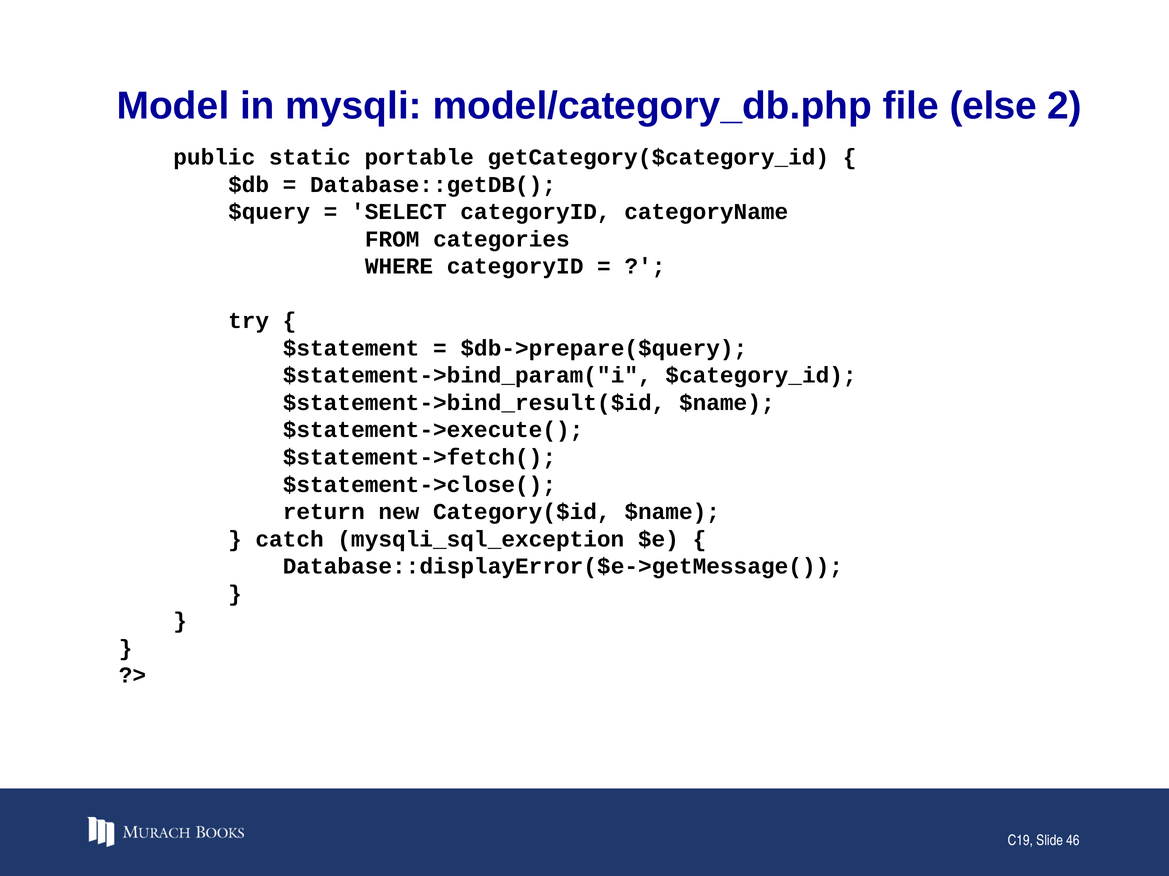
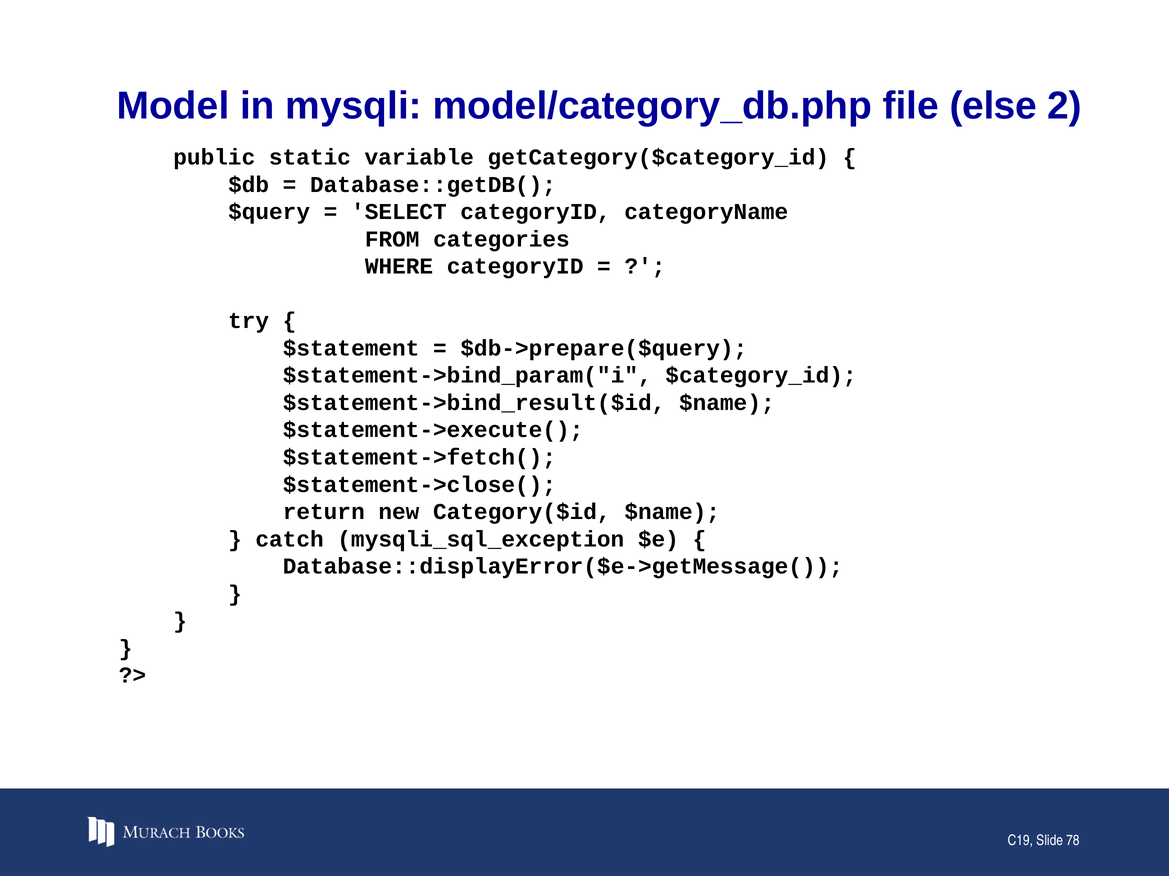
portable: portable -> variable (419, 157)
46: 46 -> 78 (1073, 841)
